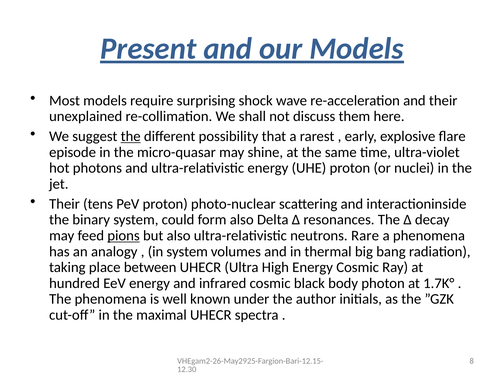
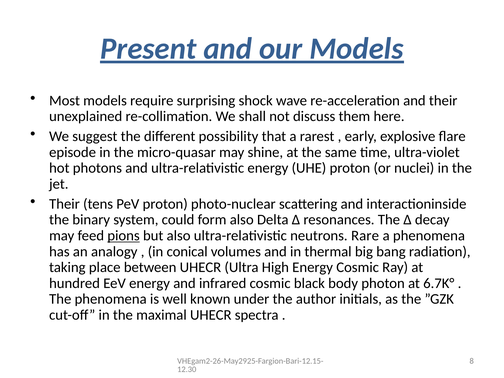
the underline: present -> none (131, 136)
in system: system -> conical (187, 251)
1.7K°: 1.7K° -> 6.7K° (439, 283)
